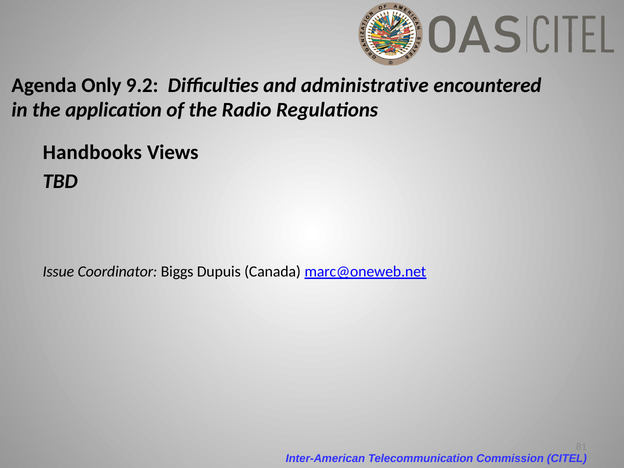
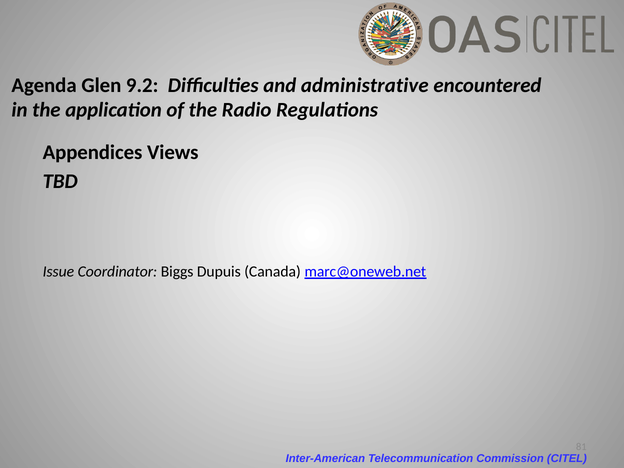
Only: Only -> Glen (101, 85)
Handbooks: Handbooks -> Appendices (92, 152)
